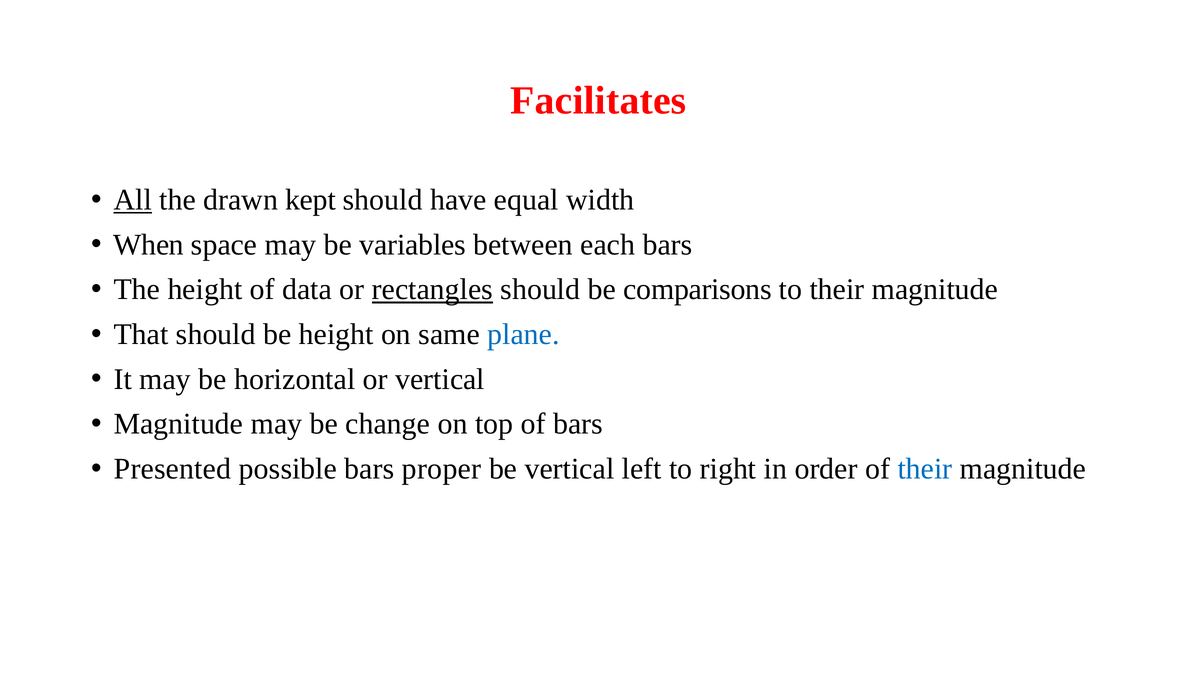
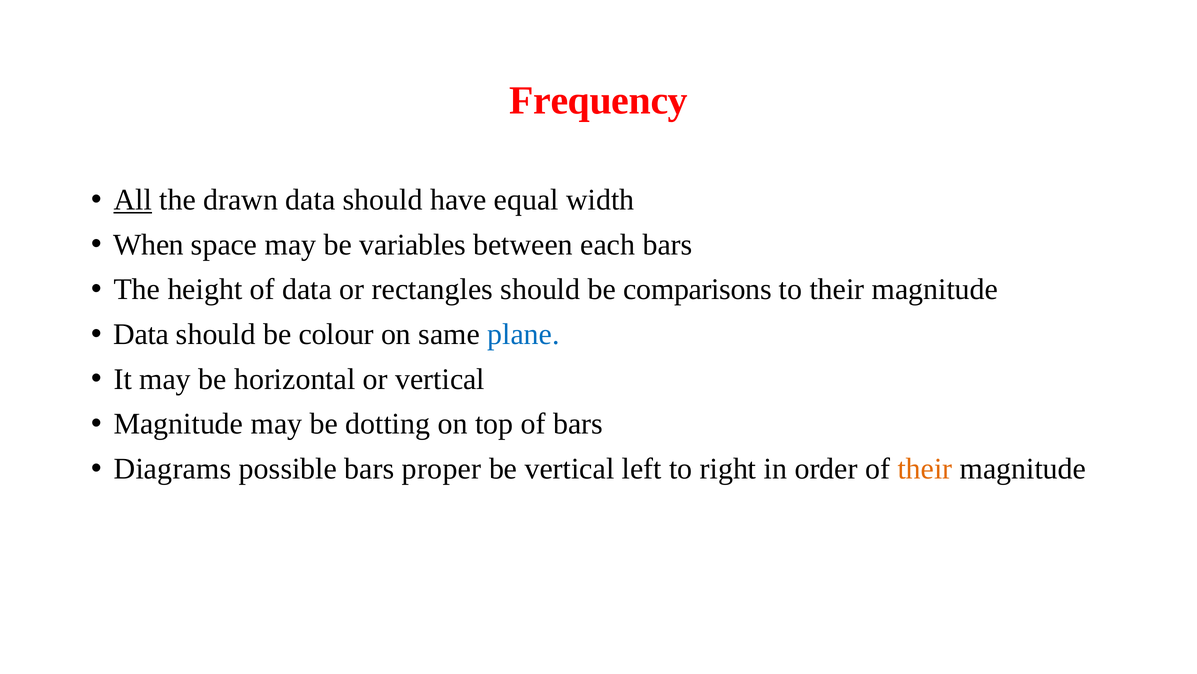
Facilitates: Facilitates -> Frequency (599, 101)
drawn kept: kept -> data (310, 200)
rectangles underline: present -> none (432, 289)
That: That -> Data (141, 334)
be height: height -> colour (336, 334)
change: change -> dotting (388, 424)
Presented: Presented -> Diagrams (172, 468)
their colour: blue -> orange (925, 468)
